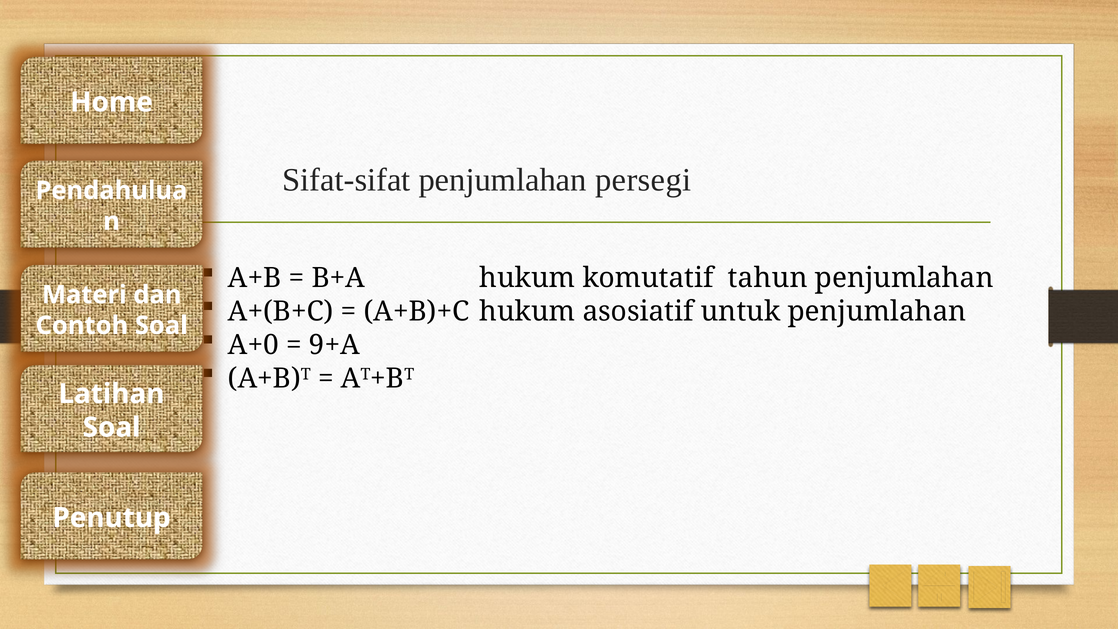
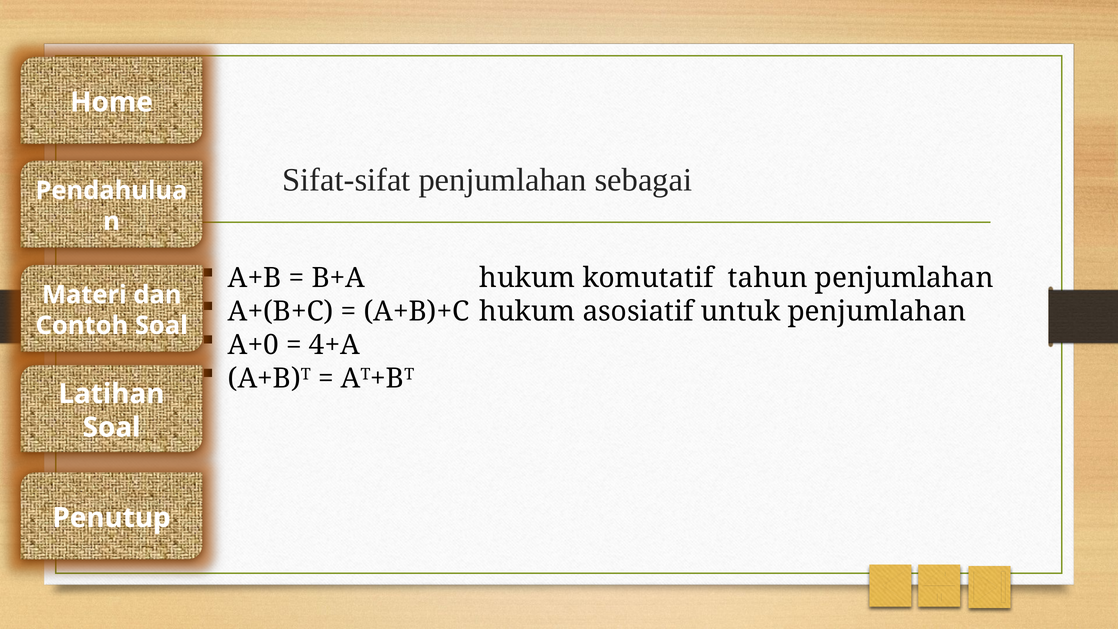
persegi: persegi -> sebagai (643, 180)
9+A: 9+A -> 4+A (334, 345)
